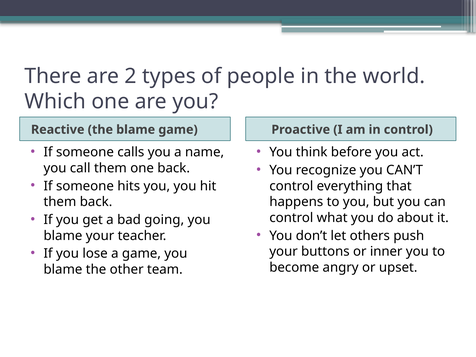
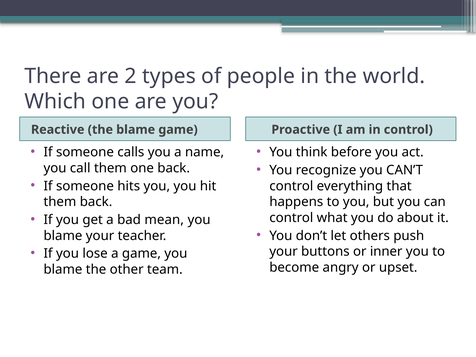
going: going -> mean (164, 220)
